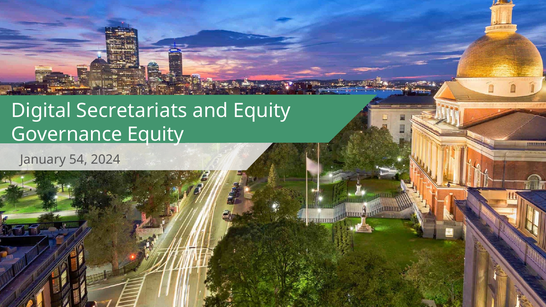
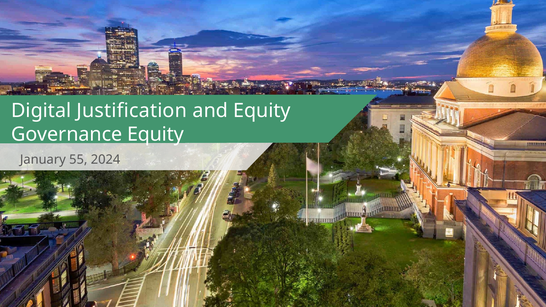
Secretariats: Secretariats -> Justification (132, 111)
54: 54 -> 55 (78, 160)
